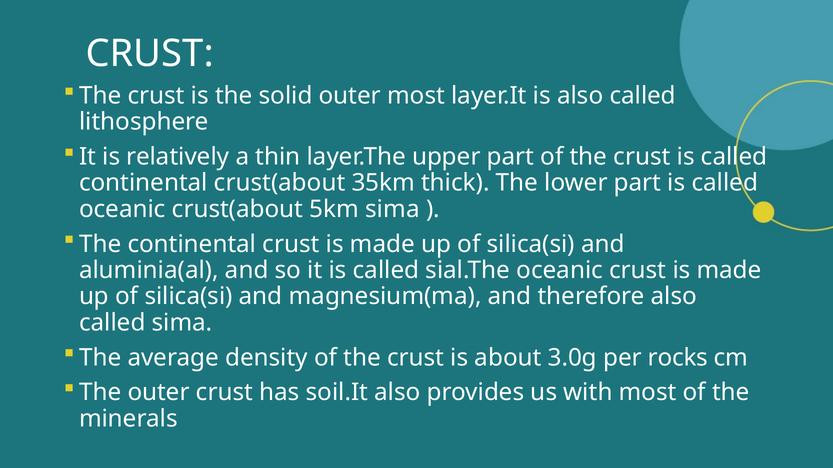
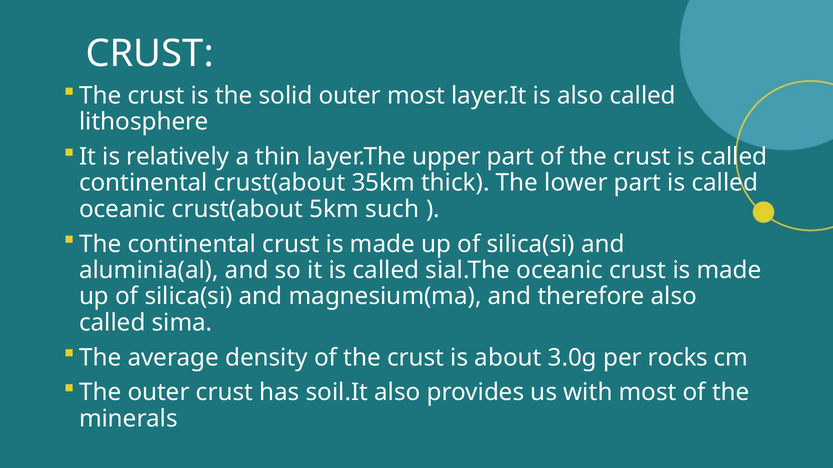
5km sima: sima -> such (392, 209)
